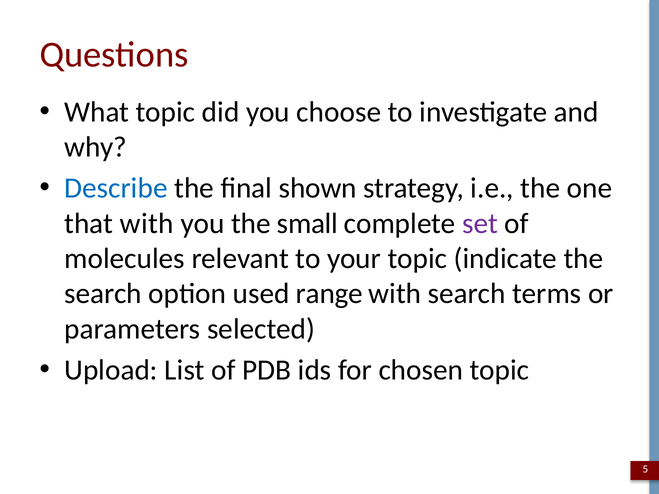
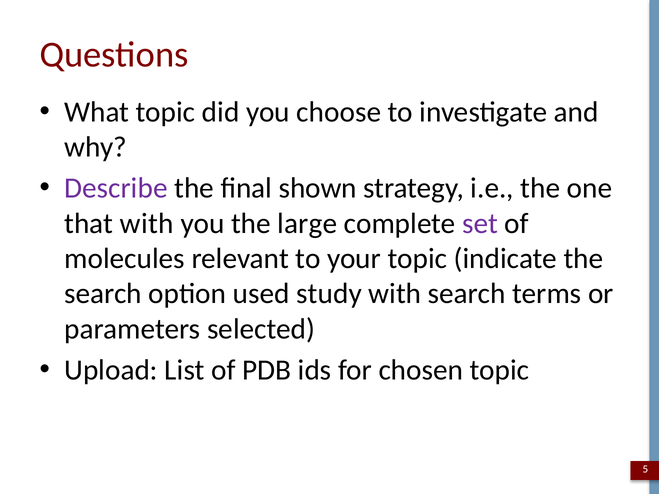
Describe colour: blue -> purple (116, 188)
small: small -> large (307, 224)
range: range -> study (329, 294)
